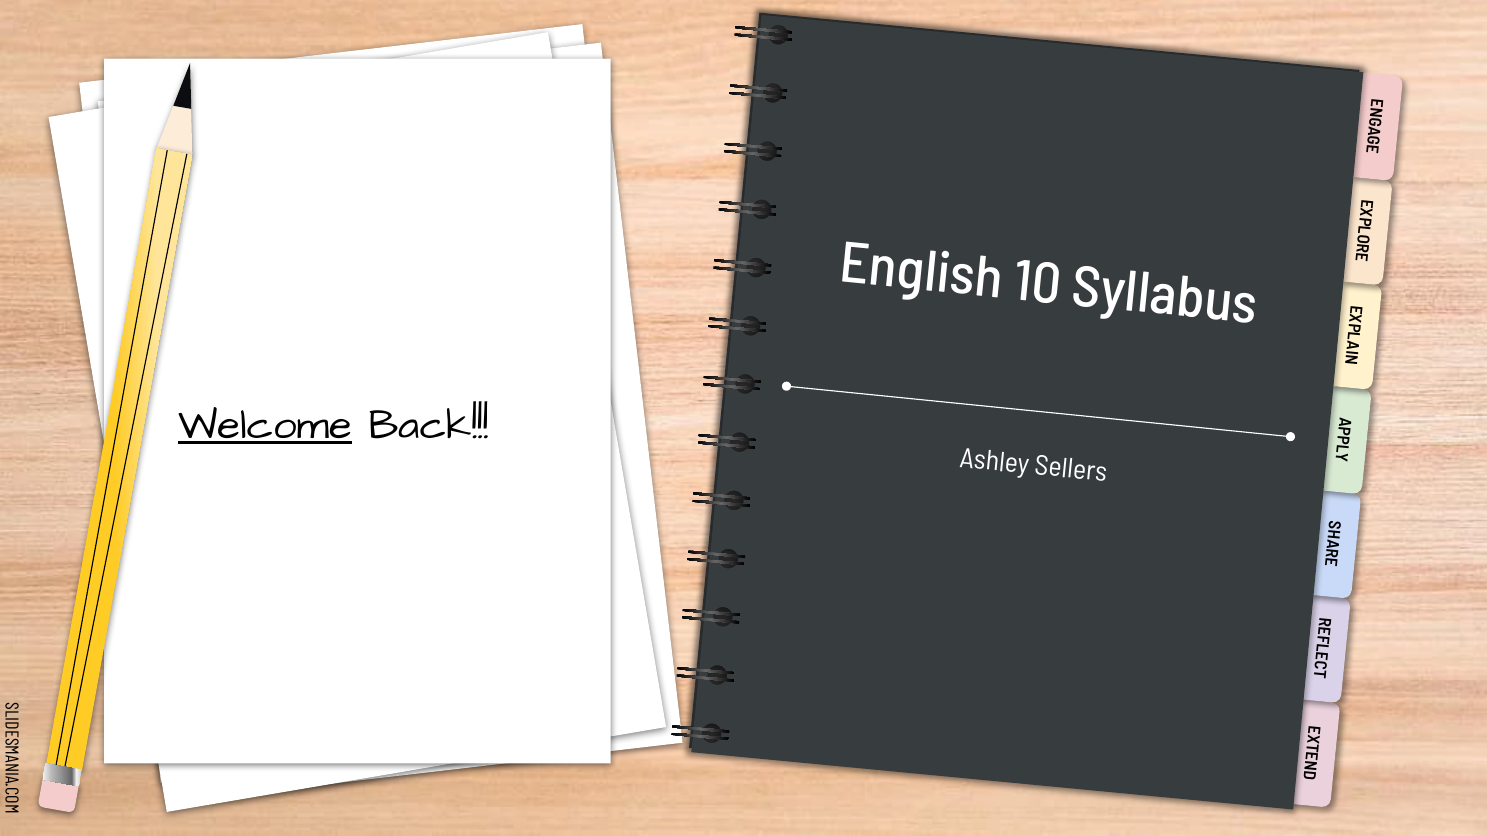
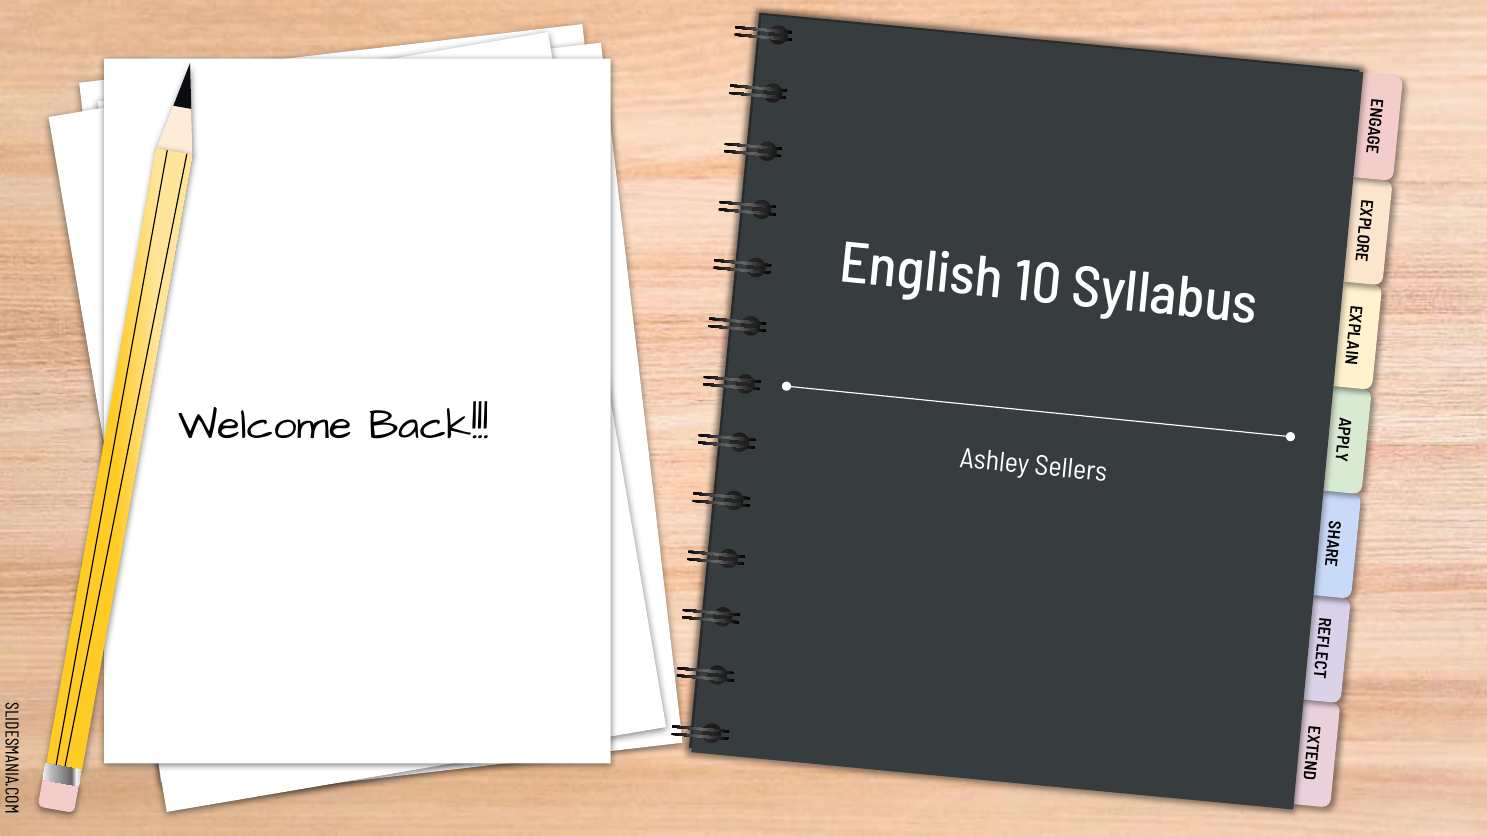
Welcome underline: present -> none (265, 425)
